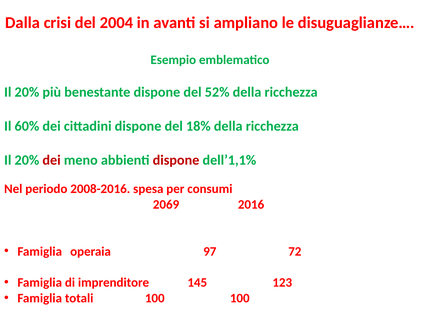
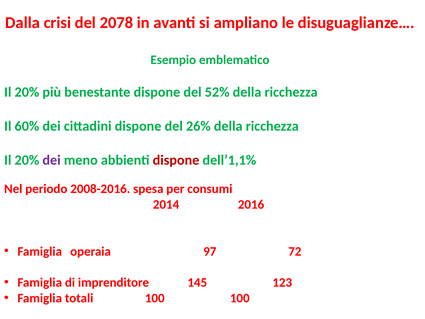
2004: 2004 -> 2078 (116, 23)
18%: 18% -> 26% (198, 126)
dei colour: red -> purple (52, 160)
2069: 2069 -> 2014 (166, 204)
